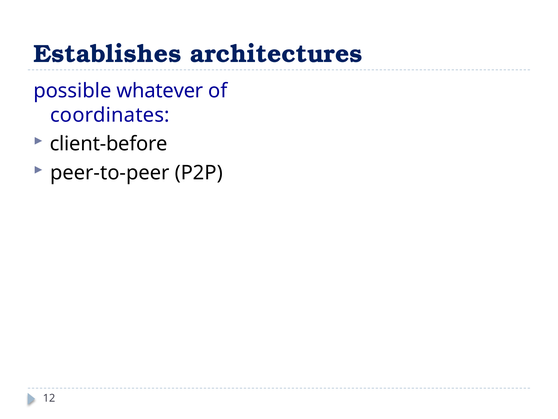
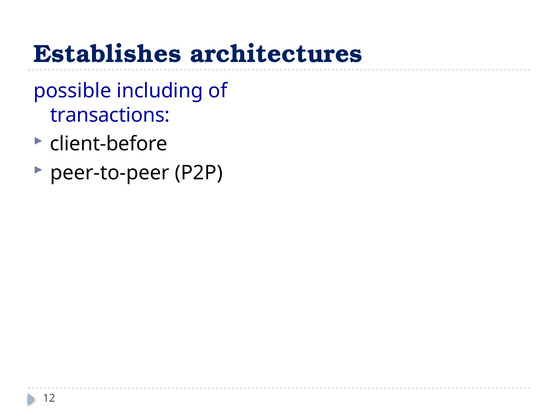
whatever: whatever -> including (160, 91)
coordinates: coordinates -> transactions (110, 115)
